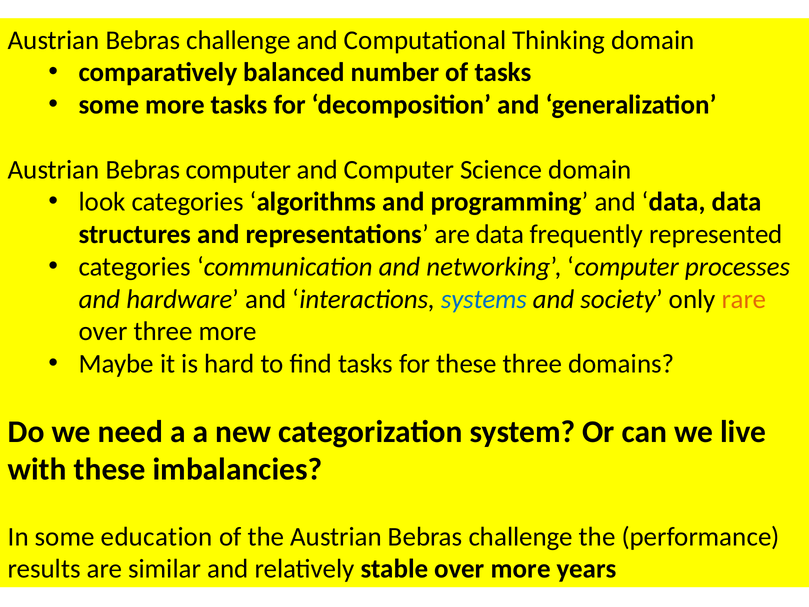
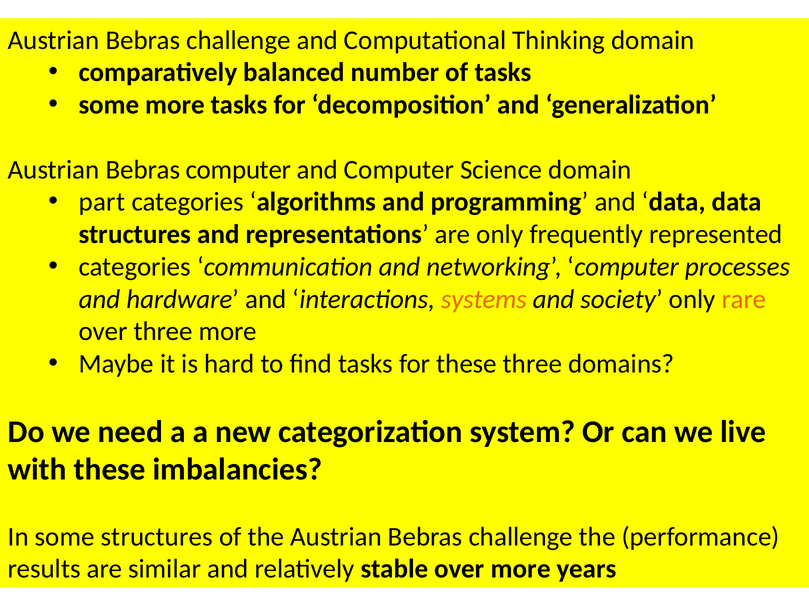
look: look -> part (102, 202)
are data: data -> only (500, 234)
systems colour: blue -> orange (484, 299)
some education: education -> structures (157, 536)
